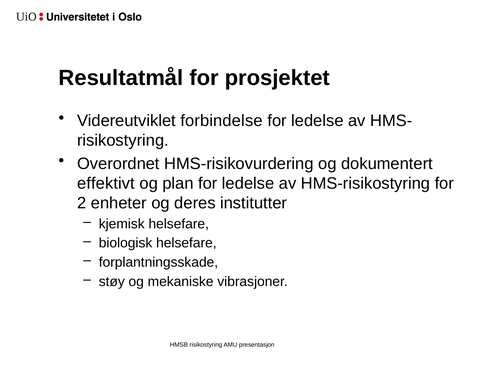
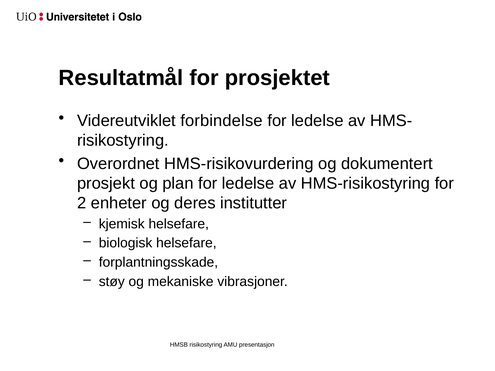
effektivt: effektivt -> prosjekt (106, 183)
